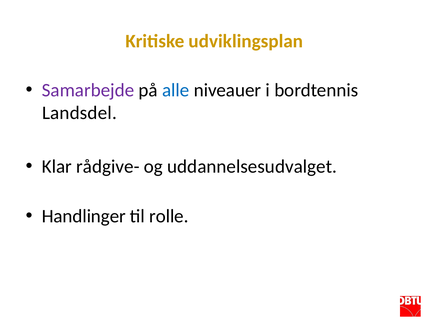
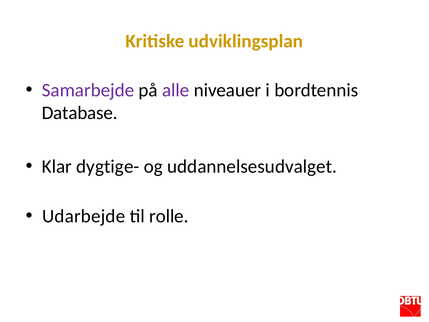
alle colour: blue -> purple (176, 90)
Landsdel: Landsdel -> Database (80, 113)
rådgive-: rådgive- -> dygtige- (108, 166)
Handlinger: Handlinger -> Udarbejde (84, 216)
